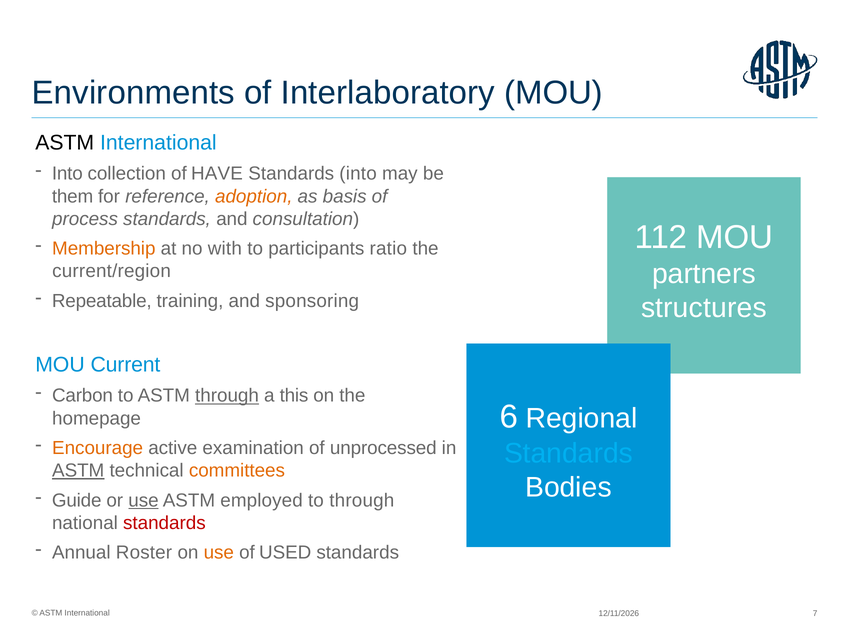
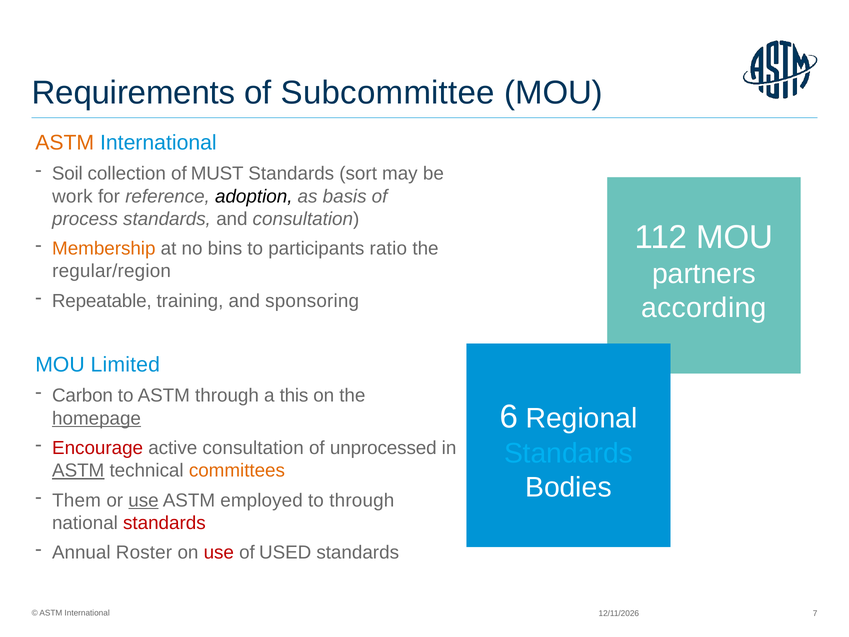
Environments: Environments -> Requirements (134, 93)
Interlaboratory: Interlaboratory -> Subcommittee (388, 93)
ASTM colour: black -> orange (65, 143)
Into: Into -> Soil (67, 174)
HAVE: HAVE -> MUST (217, 174)
Standards into: into -> sort (358, 174)
them: them -> work (72, 196)
adoption colour: orange -> black (254, 196)
with: with -> bins (225, 249)
current/region: current/region -> regular/region (112, 271)
structures: structures -> according (704, 308)
Current: Current -> Limited (125, 365)
through underline: present -> none (227, 396)
homepage underline: none -> present (97, 418)
Encourage colour: orange -> red (98, 448)
active examination: examination -> consultation (253, 448)
Guide: Guide -> Them (77, 500)
use colour: orange -> red (219, 552)
